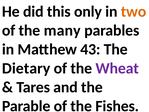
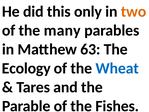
43: 43 -> 63 (90, 49)
Dietary: Dietary -> Ecology (26, 68)
Wheat colour: purple -> blue (117, 68)
